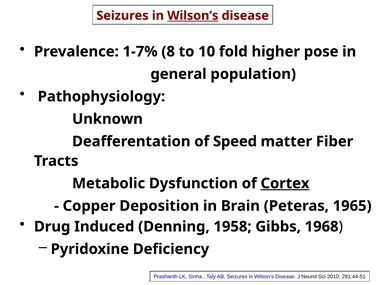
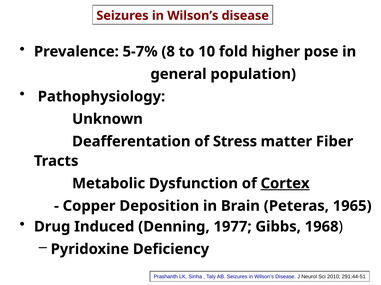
Wilson’s underline: present -> none (193, 16)
1-7%: 1-7% -> 5-7% (140, 52)
Speed: Speed -> Stress (235, 142)
1958: 1958 -> 1977 (233, 227)
